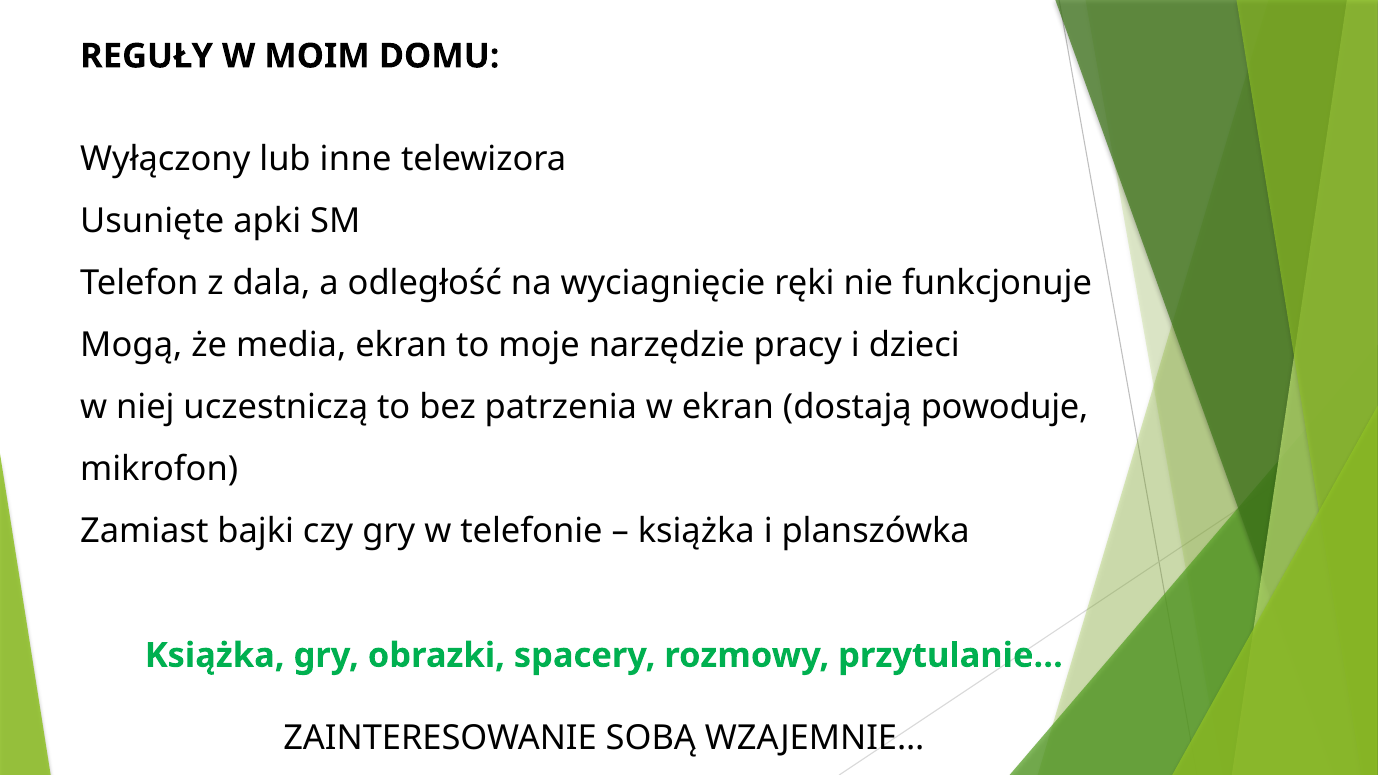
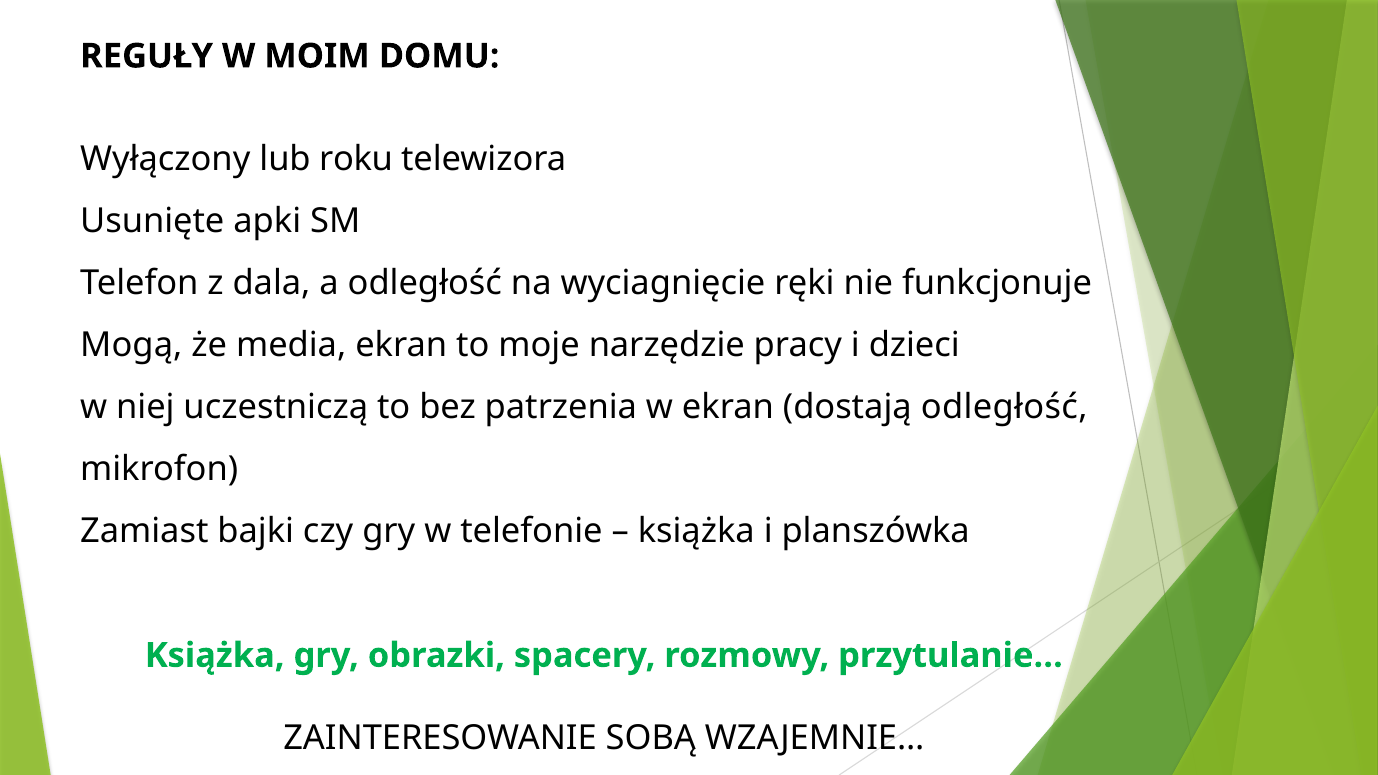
inne: inne -> roku (356, 159)
dostają powoduje: powoduje -> odległość (1004, 408)
